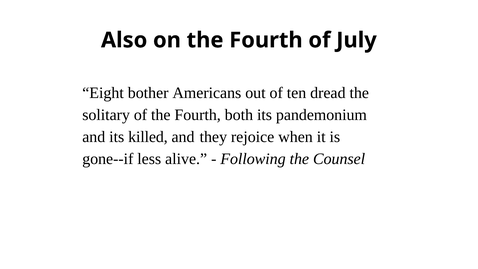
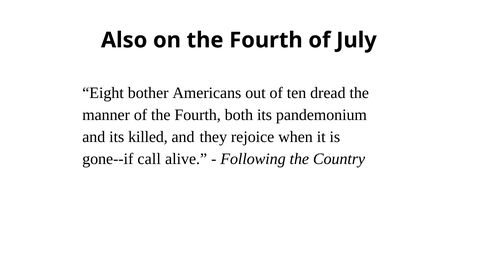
solitary: solitary -> manner (106, 115)
less: less -> call (149, 159)
Counsel: Counsel -> Country (339, 159)
